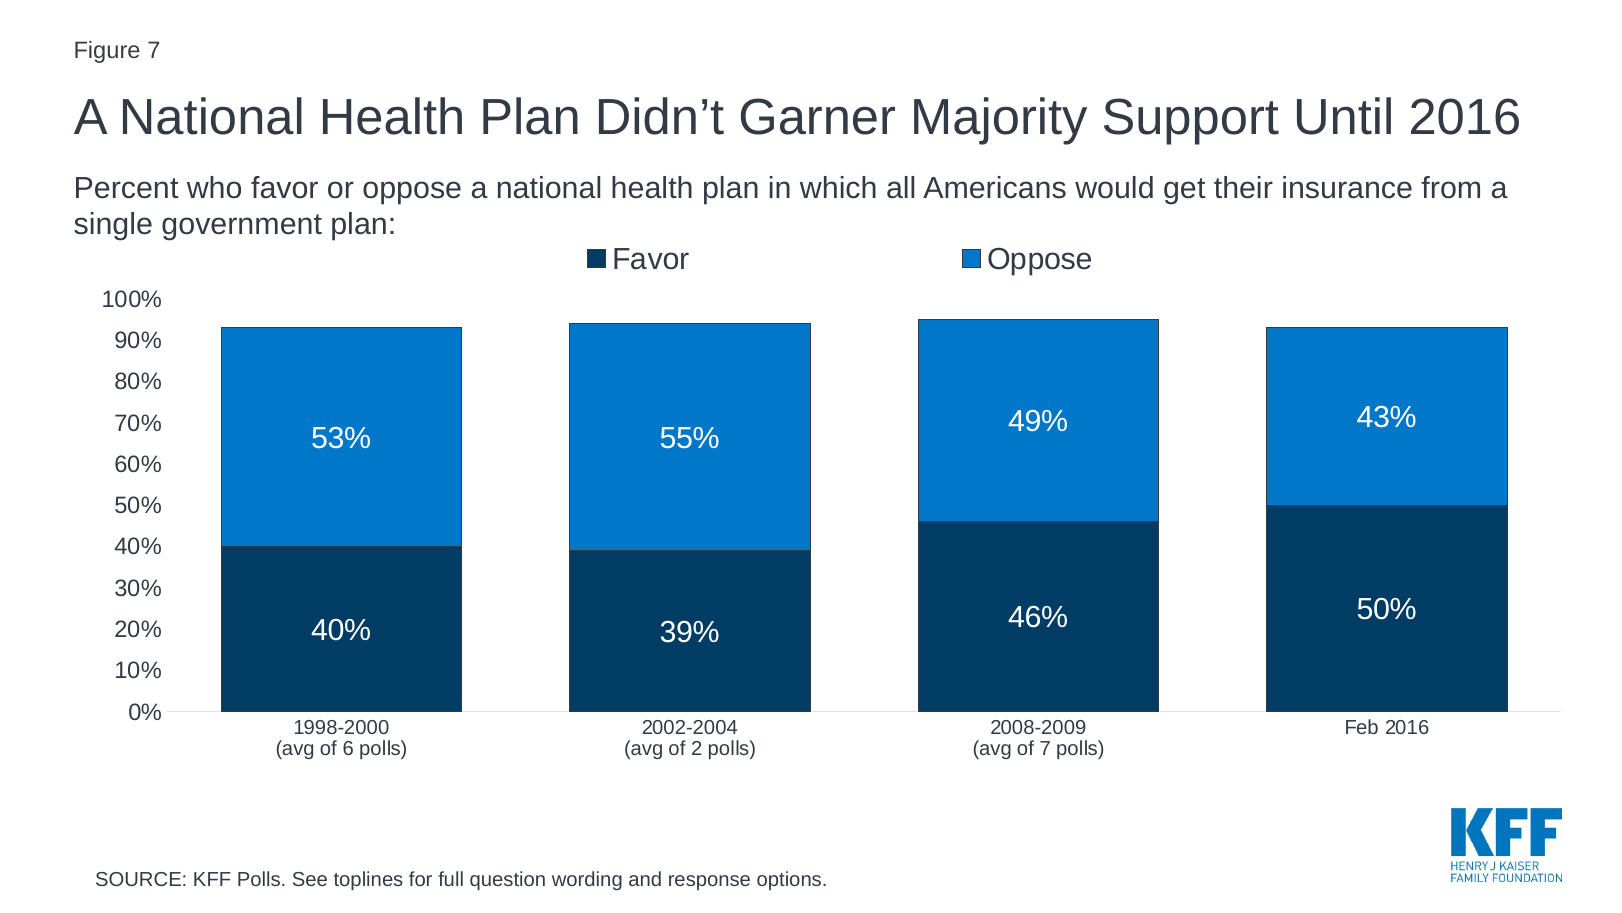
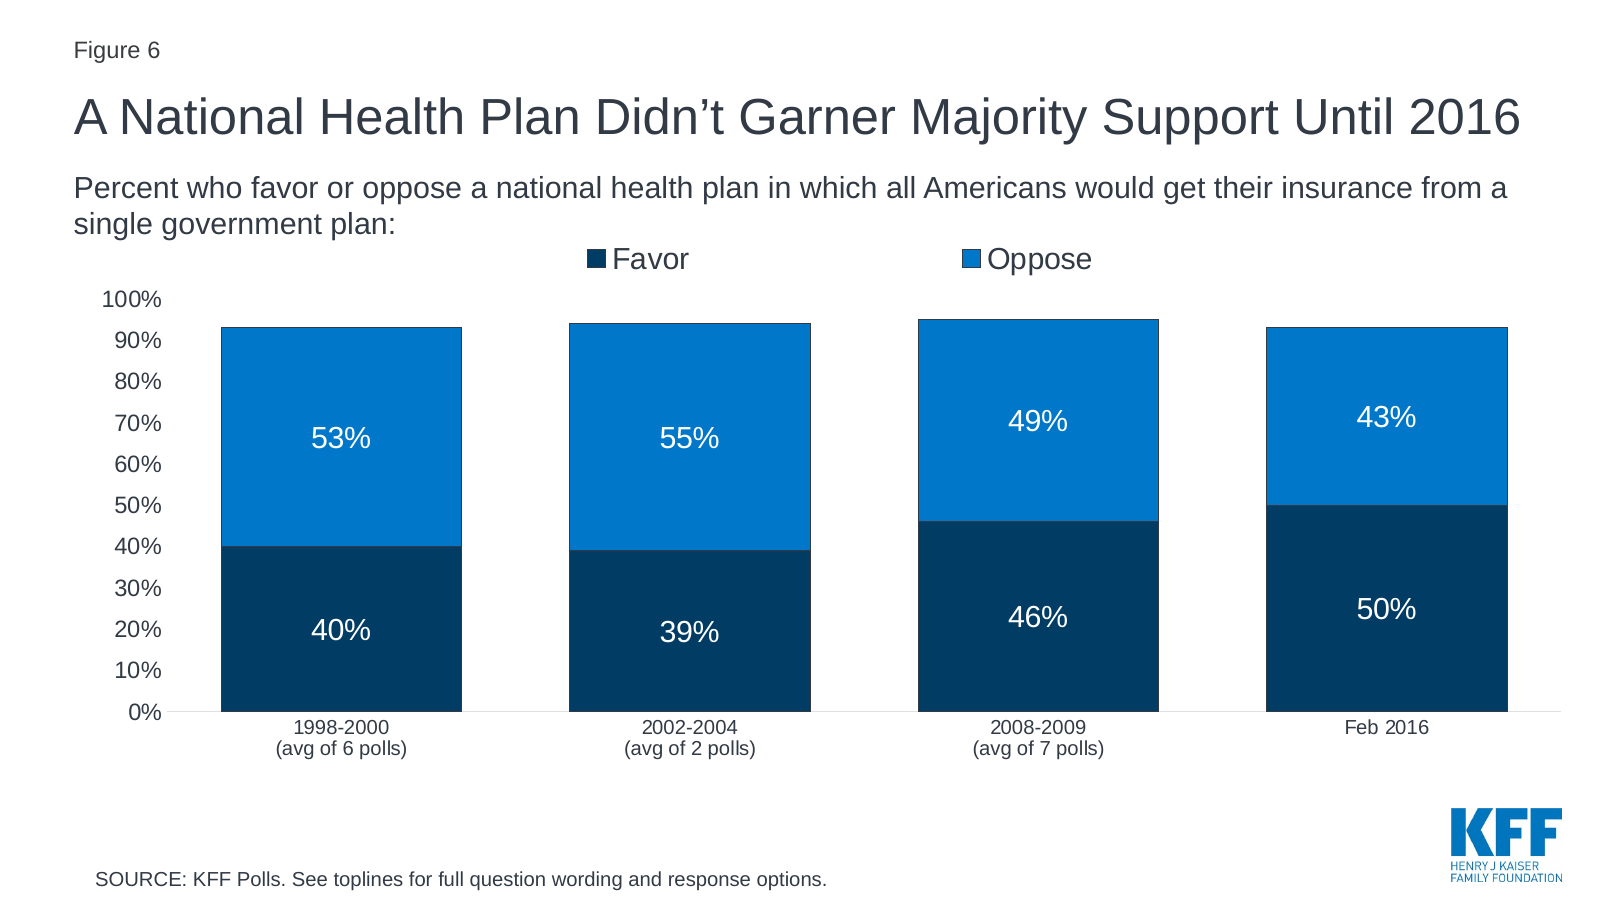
Figure 7: 7 -> 6 (154, 50)
